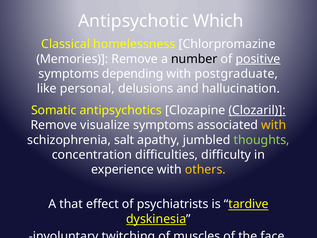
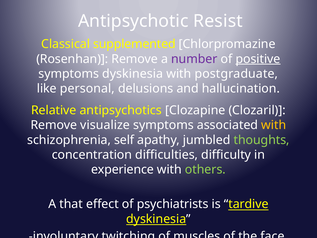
Which: Which -> Resist (218, 21)
homelessness: homelessness -> supplemented (134, 44)
Memories: Memories -> Rosenhan (72, 59)
number colour: black -> purple (194, 59)
symptoms depending: depending -> dyskinesia (133, 74)
Somatic: Somatic -> Relative (54, 110)
Clozaril underline: present -> none (257, 110)
salt: salt -> self (124, 140)
others colour: yellow -> light green (205, 169)
